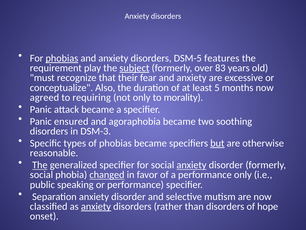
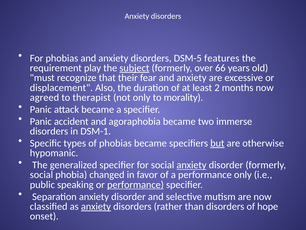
phobias underline: present -> none (62, 58)
83: 83 -> 66 (220, 68)
conceptualize: conceptualize -> displacement (61, 87)
5: 5 -> 2 (217, 87)
requiring: requiring -> therapist (92, 97)
ensured: ensured -> accident (71, 121)
soothing: soothing -> immerse (234, 121)
DSM-3: DSM-3 -> DSM-1 (96, 131)
reasonable: reasonable -> hypomanic (54, 153)
The underline: present -> none (40, 165)
changed underline: present -> none (107, 174)
performance underline: none -> present (135, 184)
